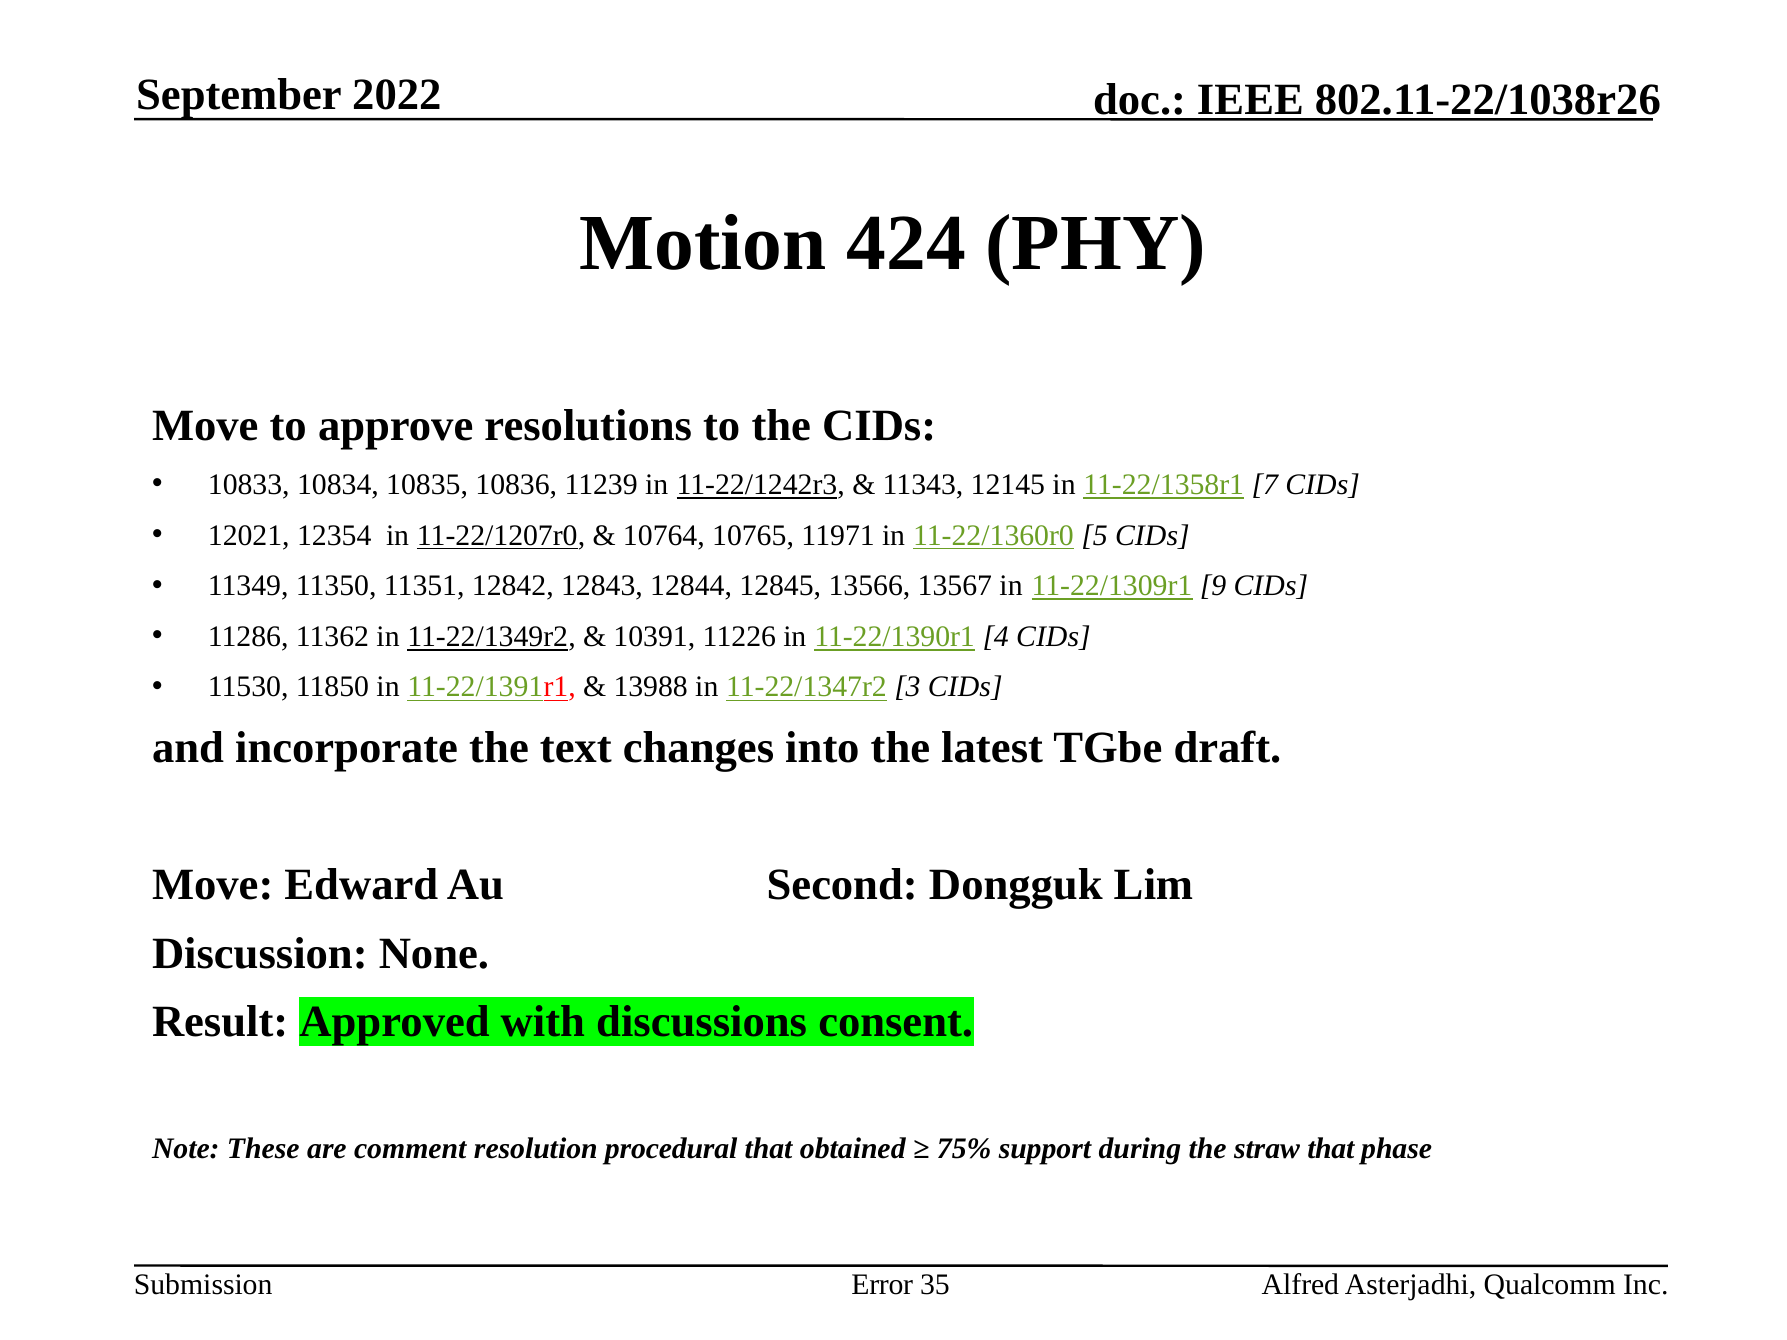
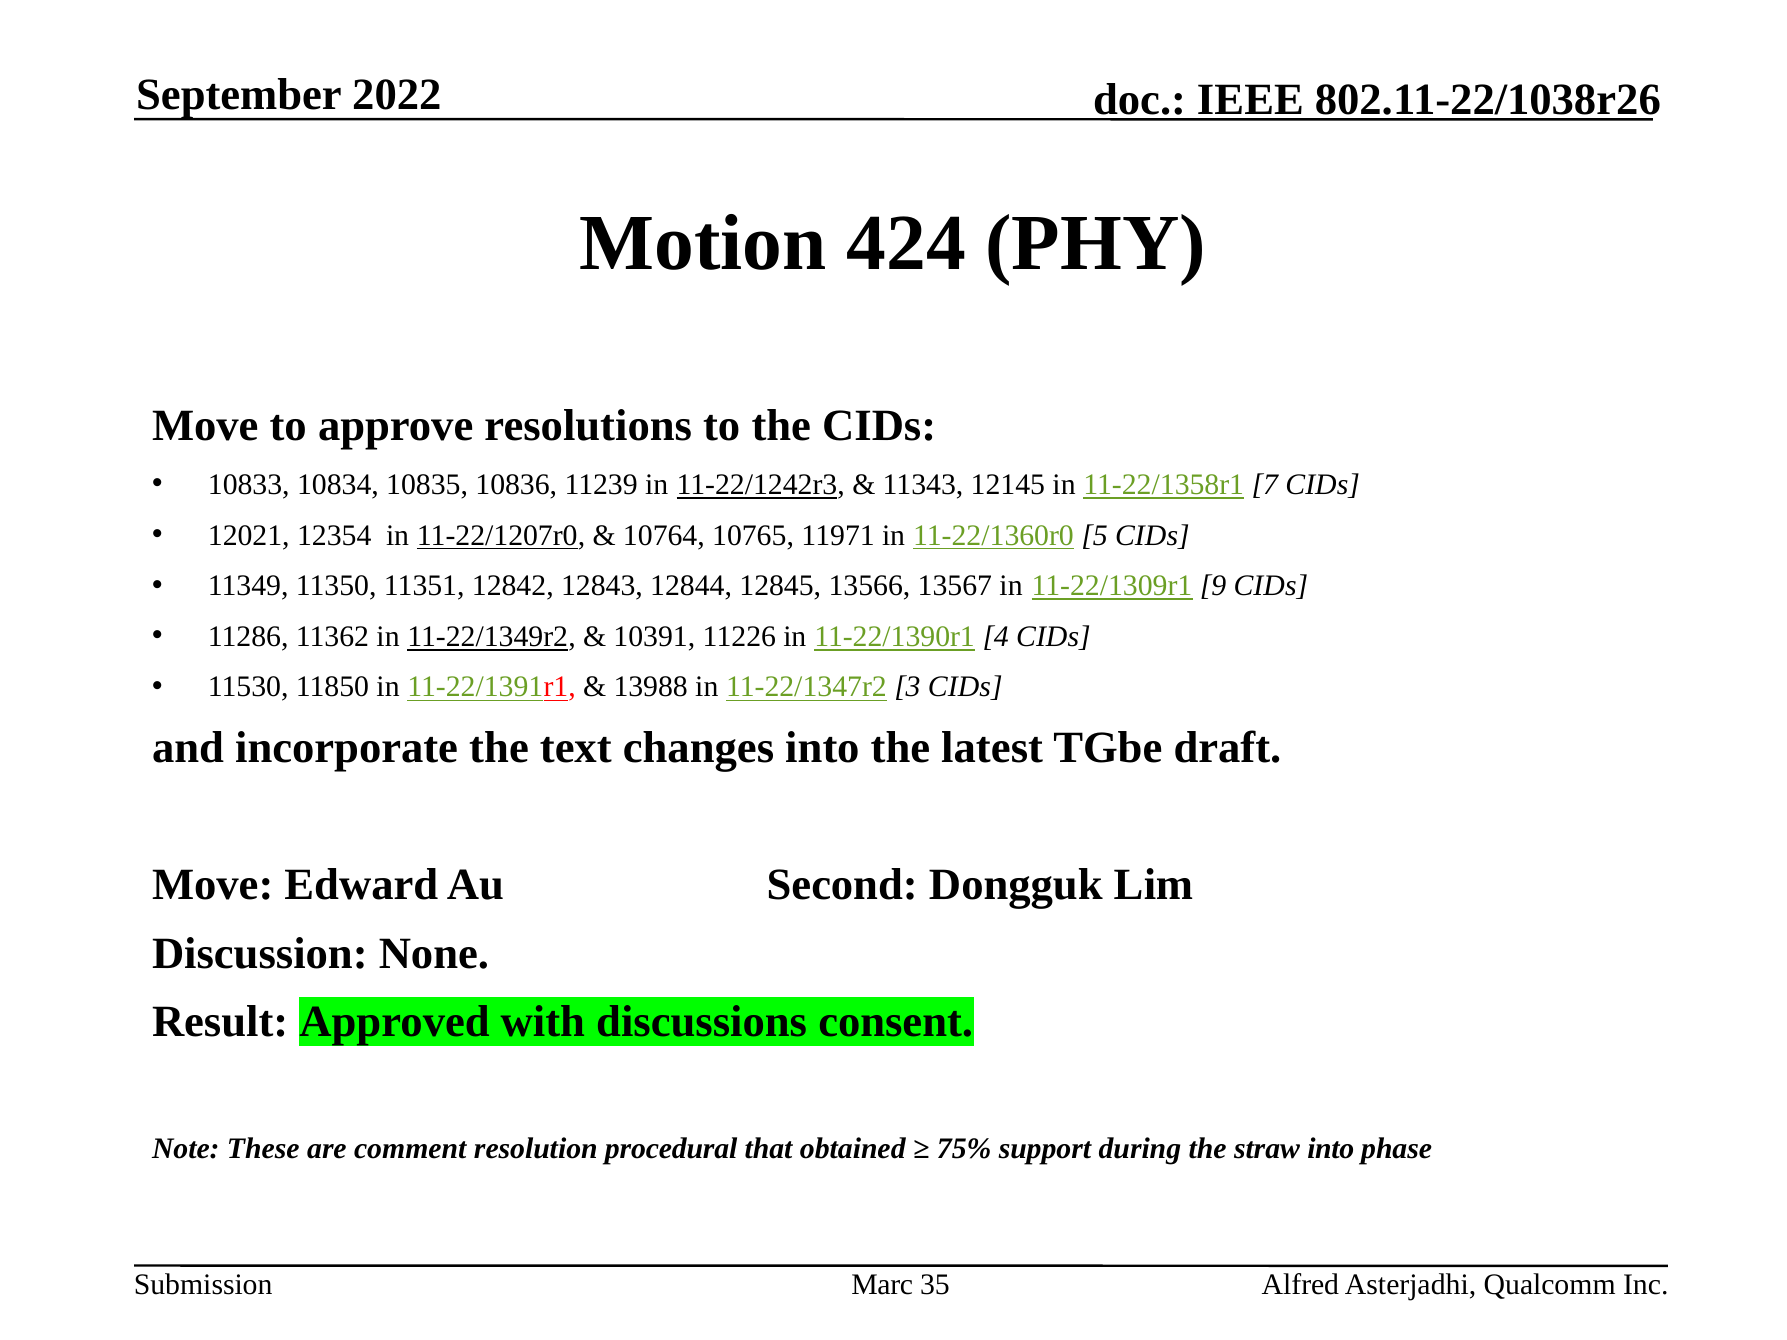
straw that: that -> into (1331, 1149)
Error: Error -> Marc (882, 1285)
